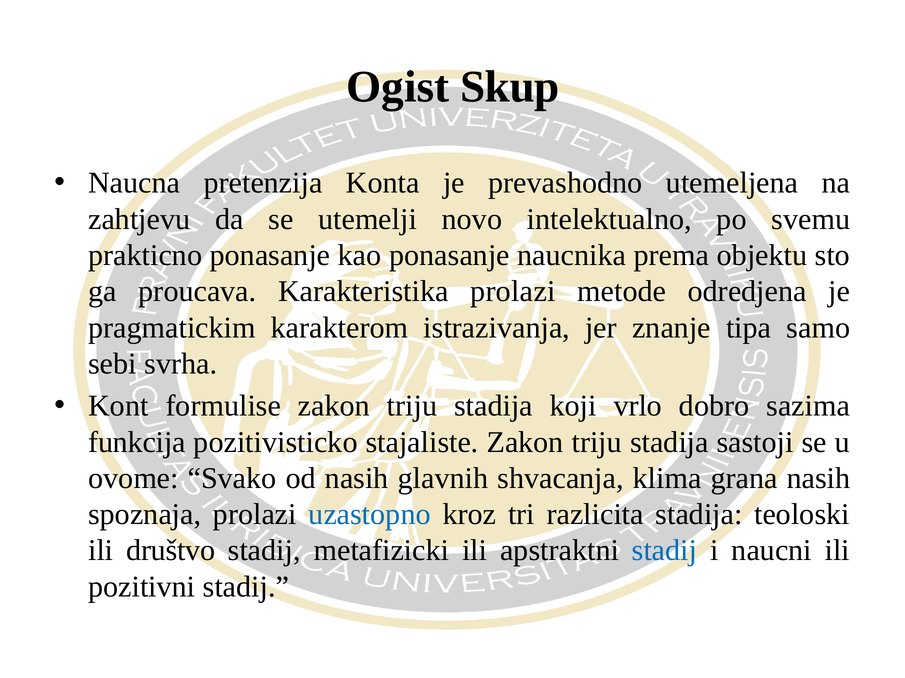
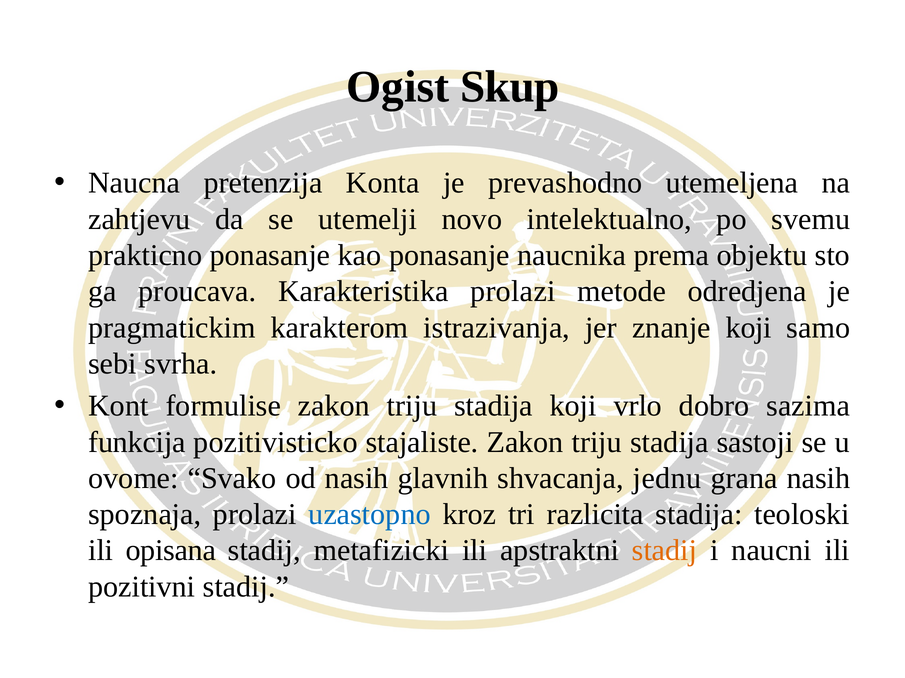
znanje tipa: tipa -> koji (749, 328)
klima: klima -> jednu (667, 479)
društvo: društvo -> opisana (171, 551)
stadij colour: blue -> orange (665, 551)
